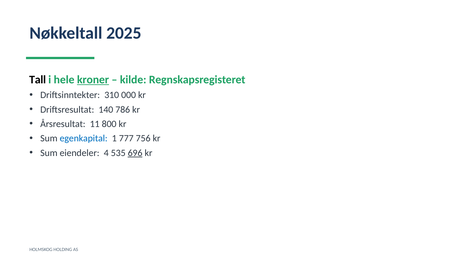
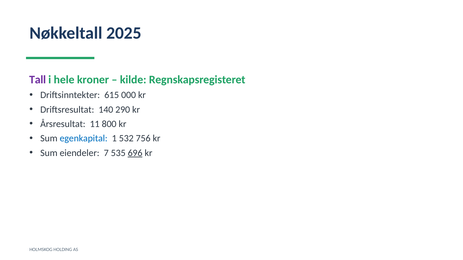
Tall colour: black -> purple (38, 80)
kroner underline: present -> none (93, 80)
310: 310 -> 615 (112, 95)
786: 786 -> 290 (123, 110)
777: 777 -> 532 (126, 139)
4: 4 -> 7 (106, 153)
